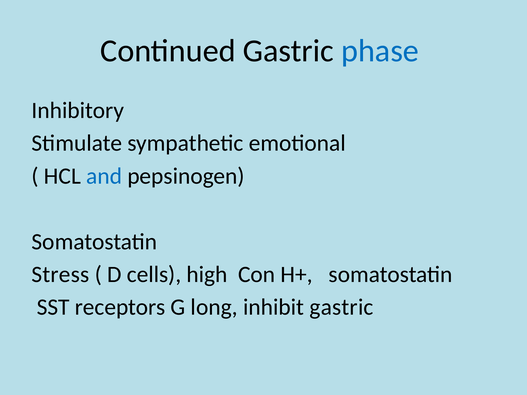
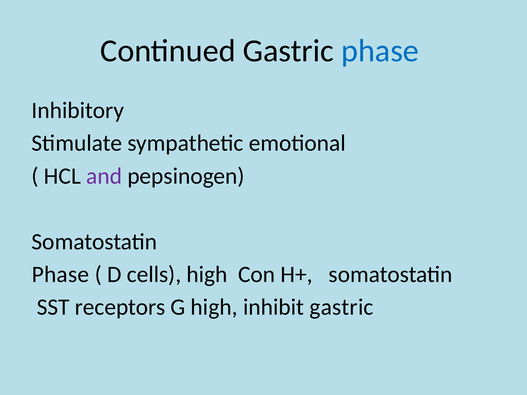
and colour: blue -> purple (104, 176)
Stress: Stress -> Phase (60, 275)
G long: long -> high (214, 307)
